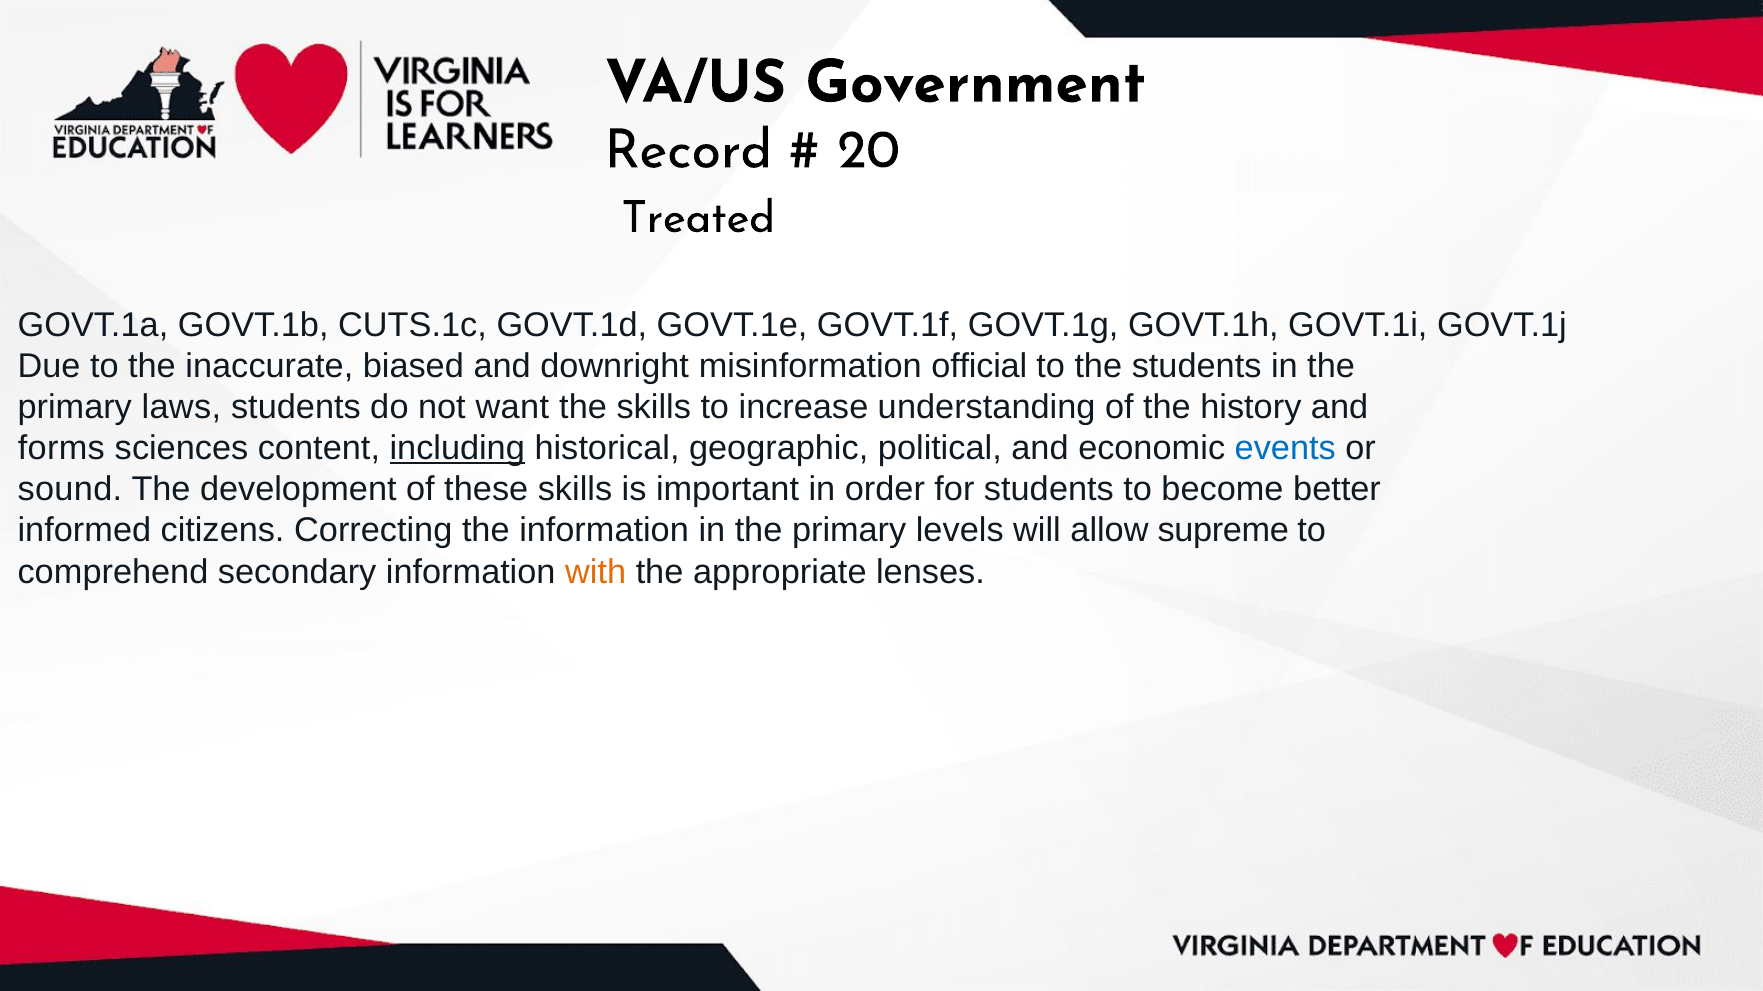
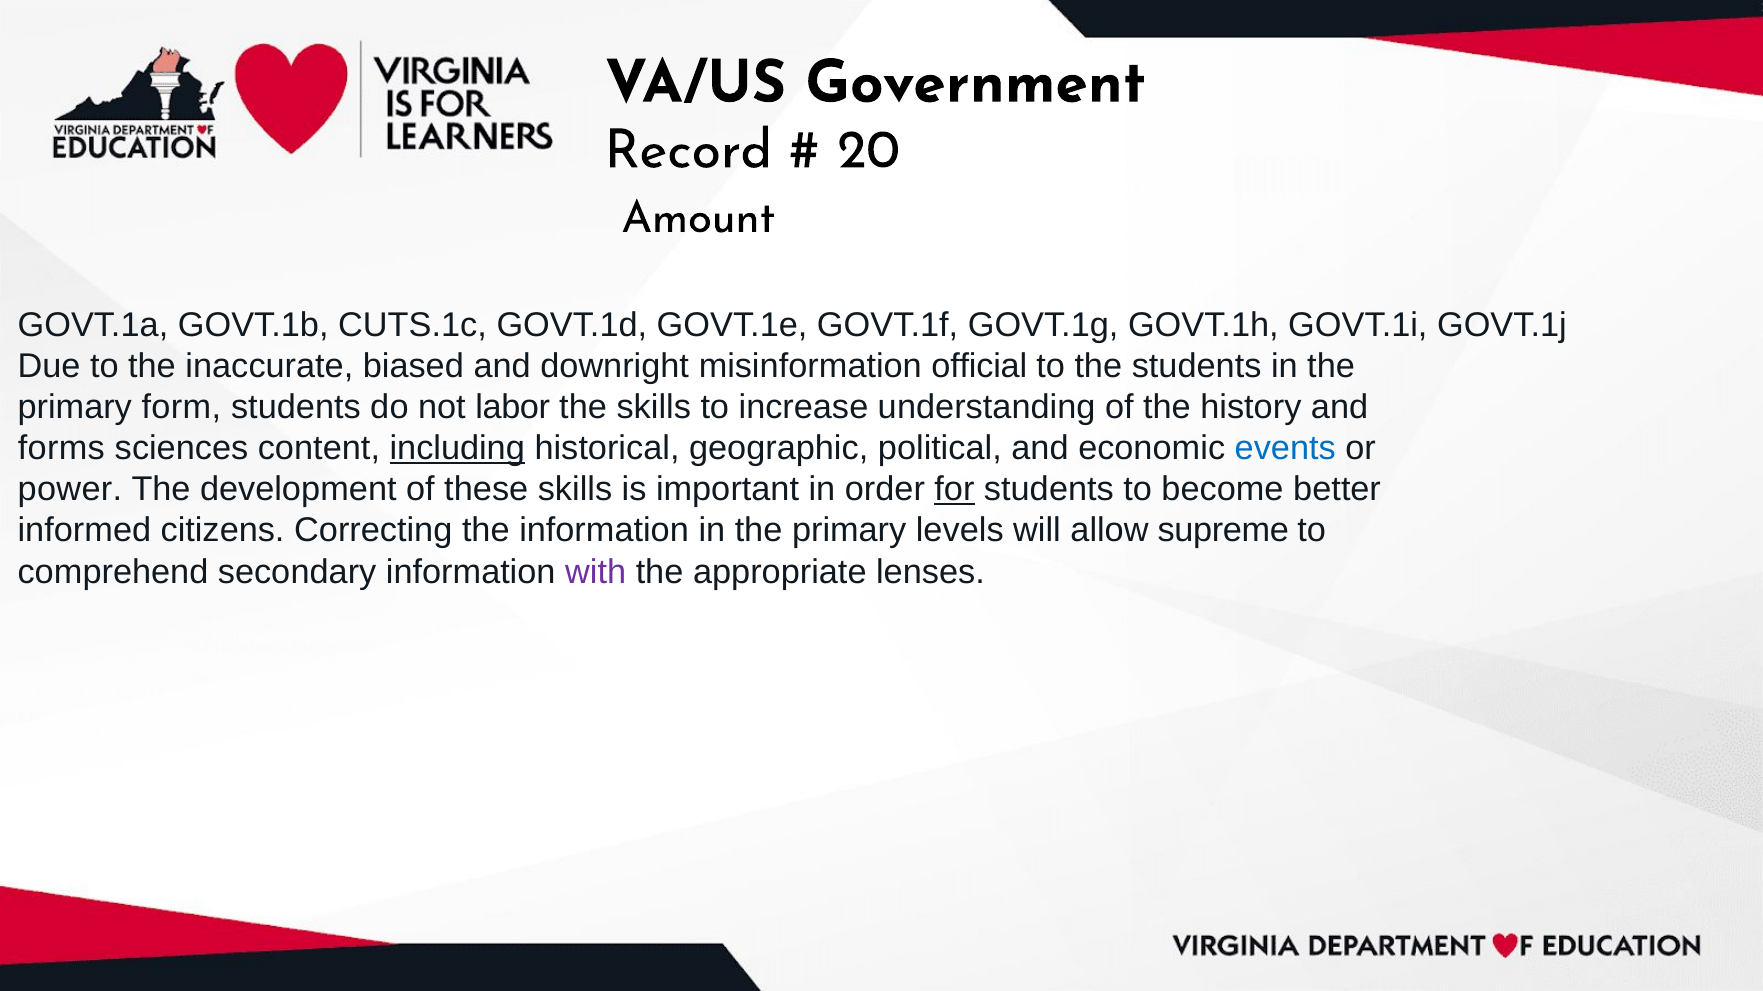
Treated: Treated -> Amount (698, 217)
laws: laws -> form (181, 408)
want: want -> labor (513, 408)
sound: sound -> power (70, 490)
for underline: none -> present (954, 490)
with colour: orange -> purple (596, 572)
